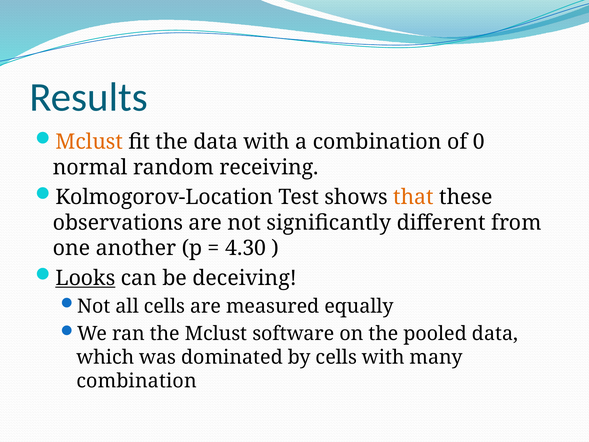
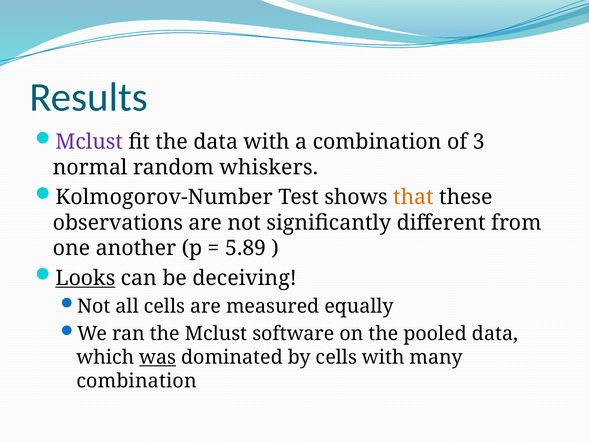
Mclust colour: orange -> purple (89, 142)
0: 0 -> 3 (479, 142)
receiving: receiving -> whiskers (269, 167)
Kolmogorov-Location: Kolmogorov-Location -> Kolmogorov-Number (164, 197)
4.30: 4.30 -> 5.89 (246, 248)
was underline: none -> present (158, 357)
